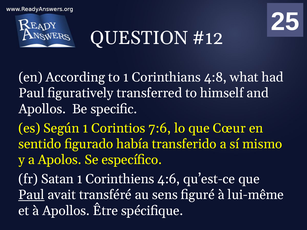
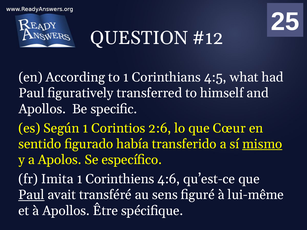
4:8: 4:8 -> 4:5 (215, 77)
7:6: 7:6 -> 2:6 (160, 128)
mismo underline: none -> present (262, 144)
Satan: Satan -> Imita (57, 179)
